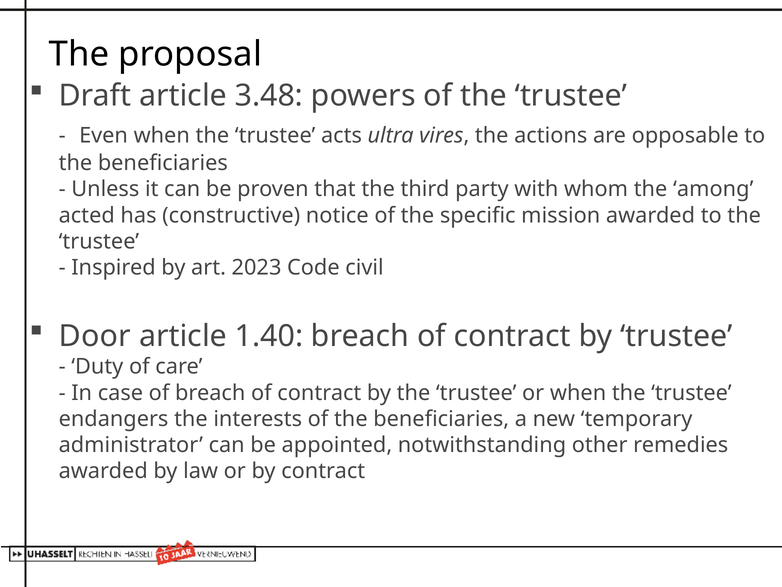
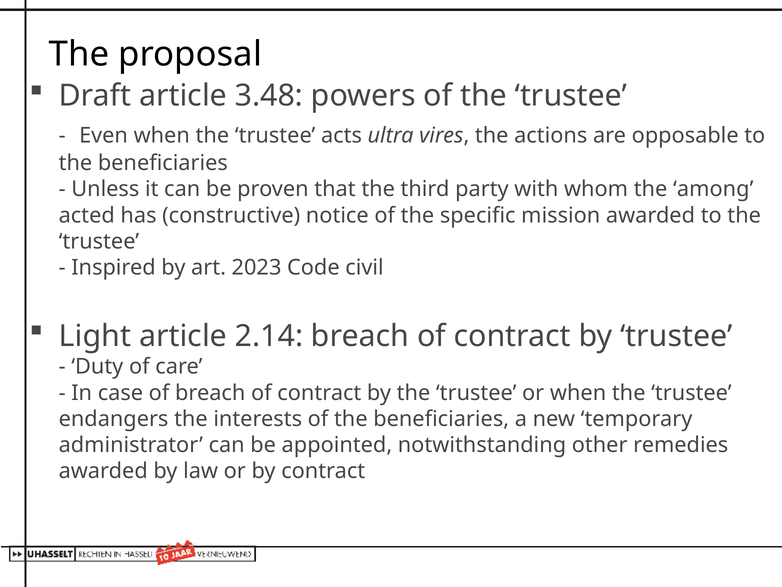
Door: Door -> Light (95, 336)
1.40: 1.40 -> 2.14 (269, 336)
